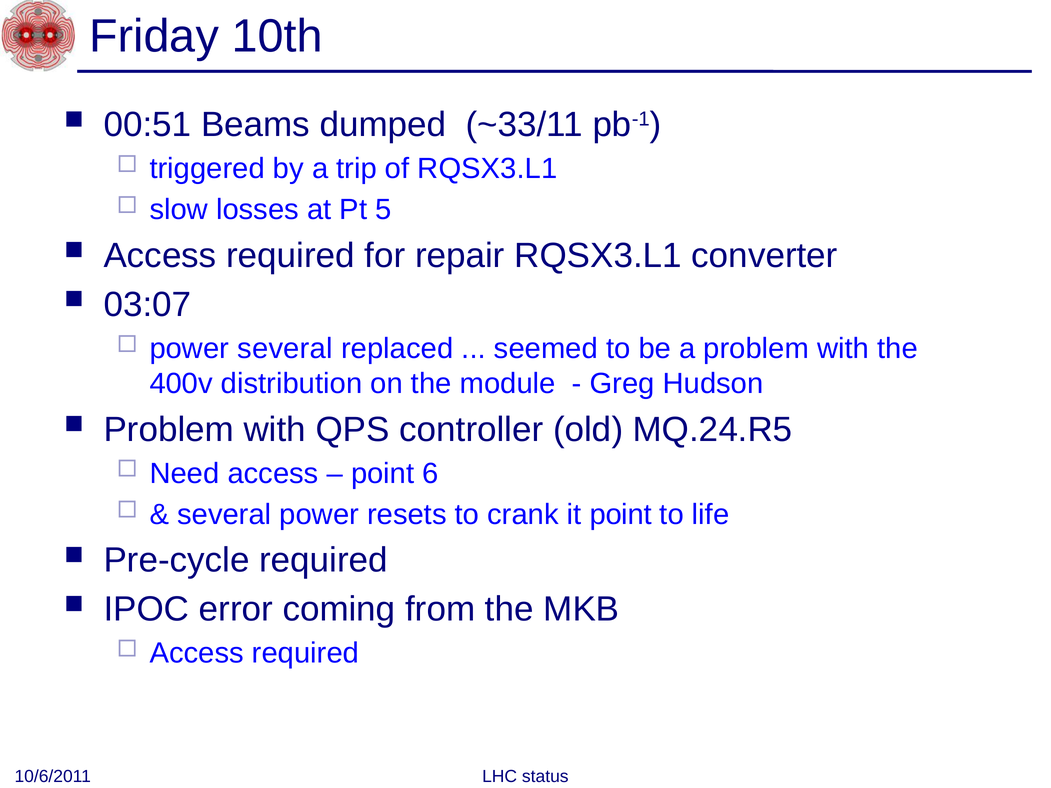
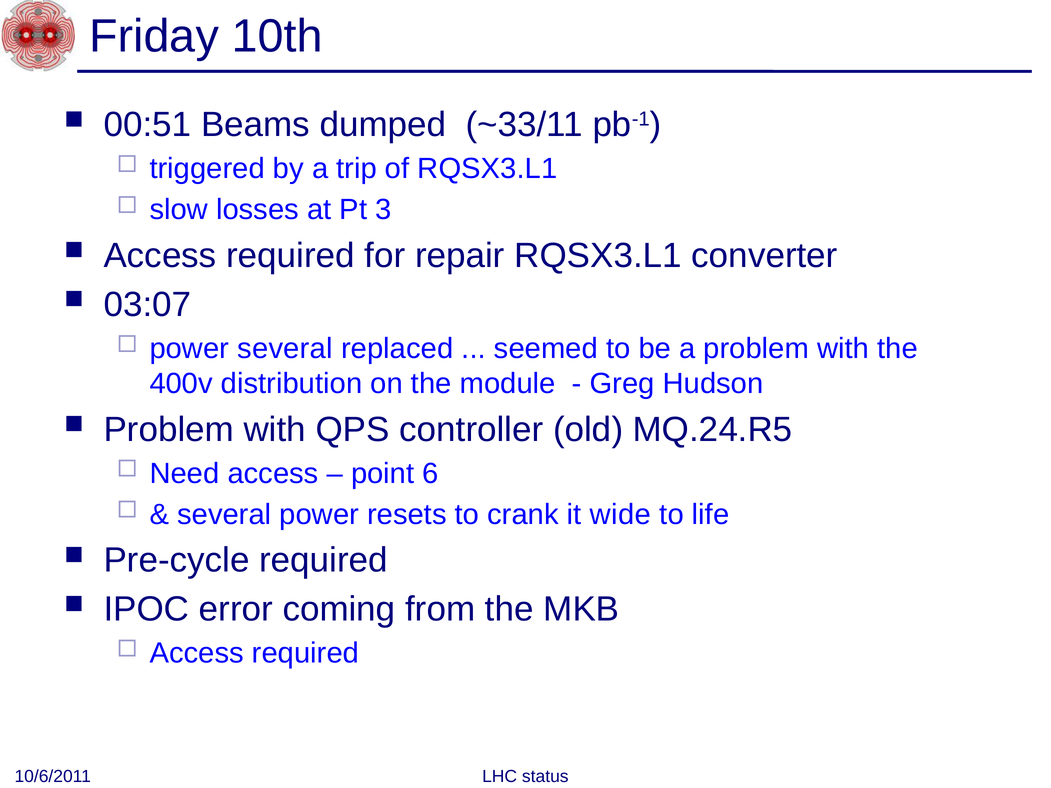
5: 5 -> 3 (383, 210)
it point: point -> wide (620, 515)
